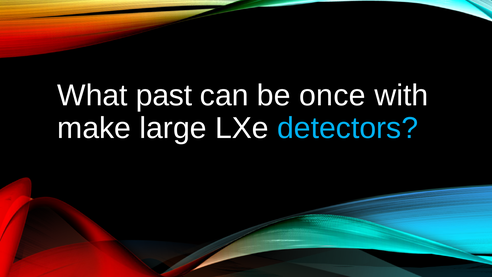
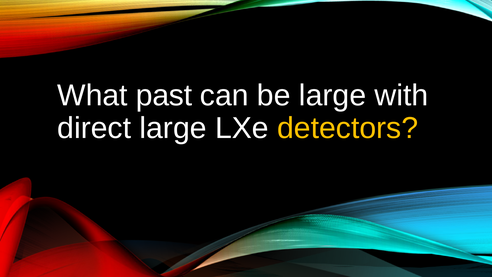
be once: once -> large (333, 95)
make: make -> direct (94, 128)
detectors colour: light blue -> yellow (348, 128)
